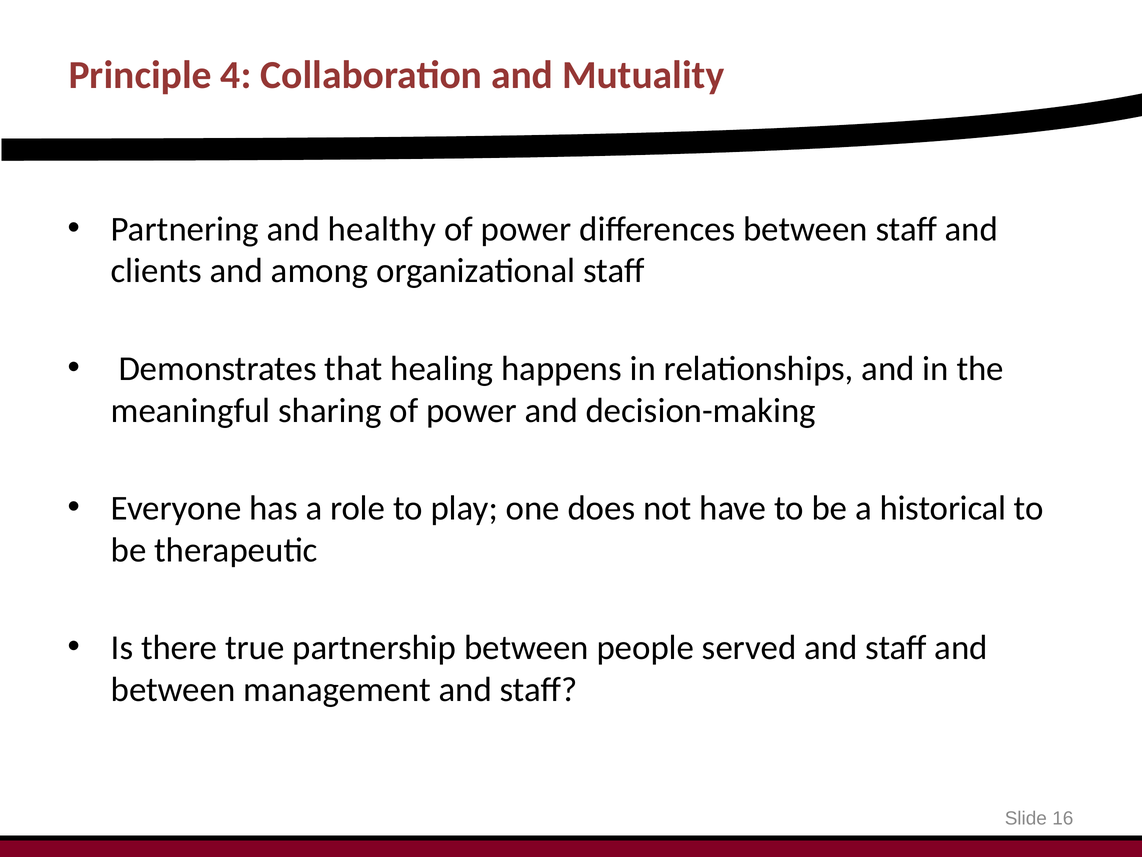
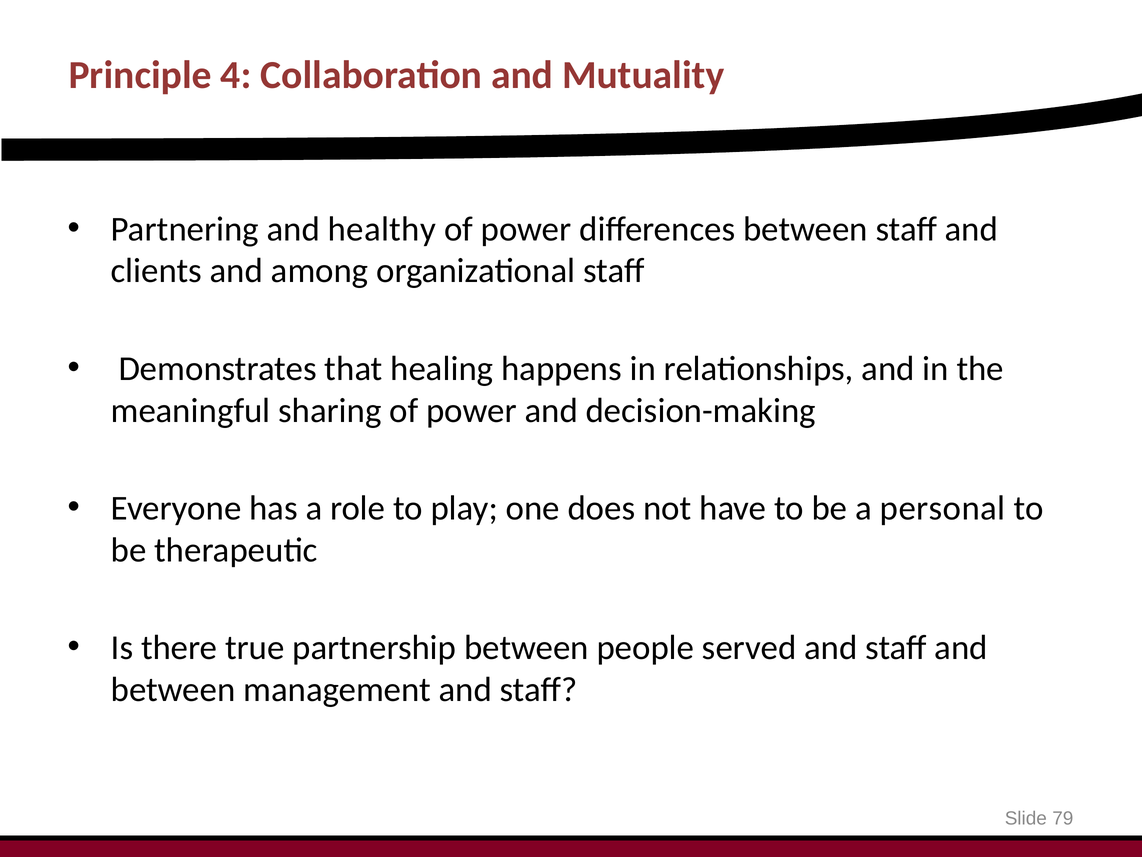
historical: historical -> personal (943, 508)
16: 16 -> 79 (1063, 818)
